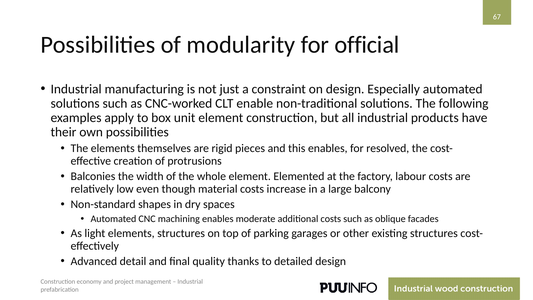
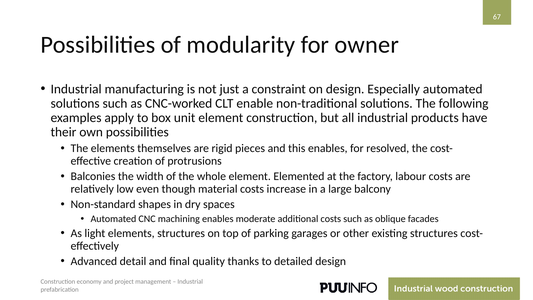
official: official -> owner (367, 45)
